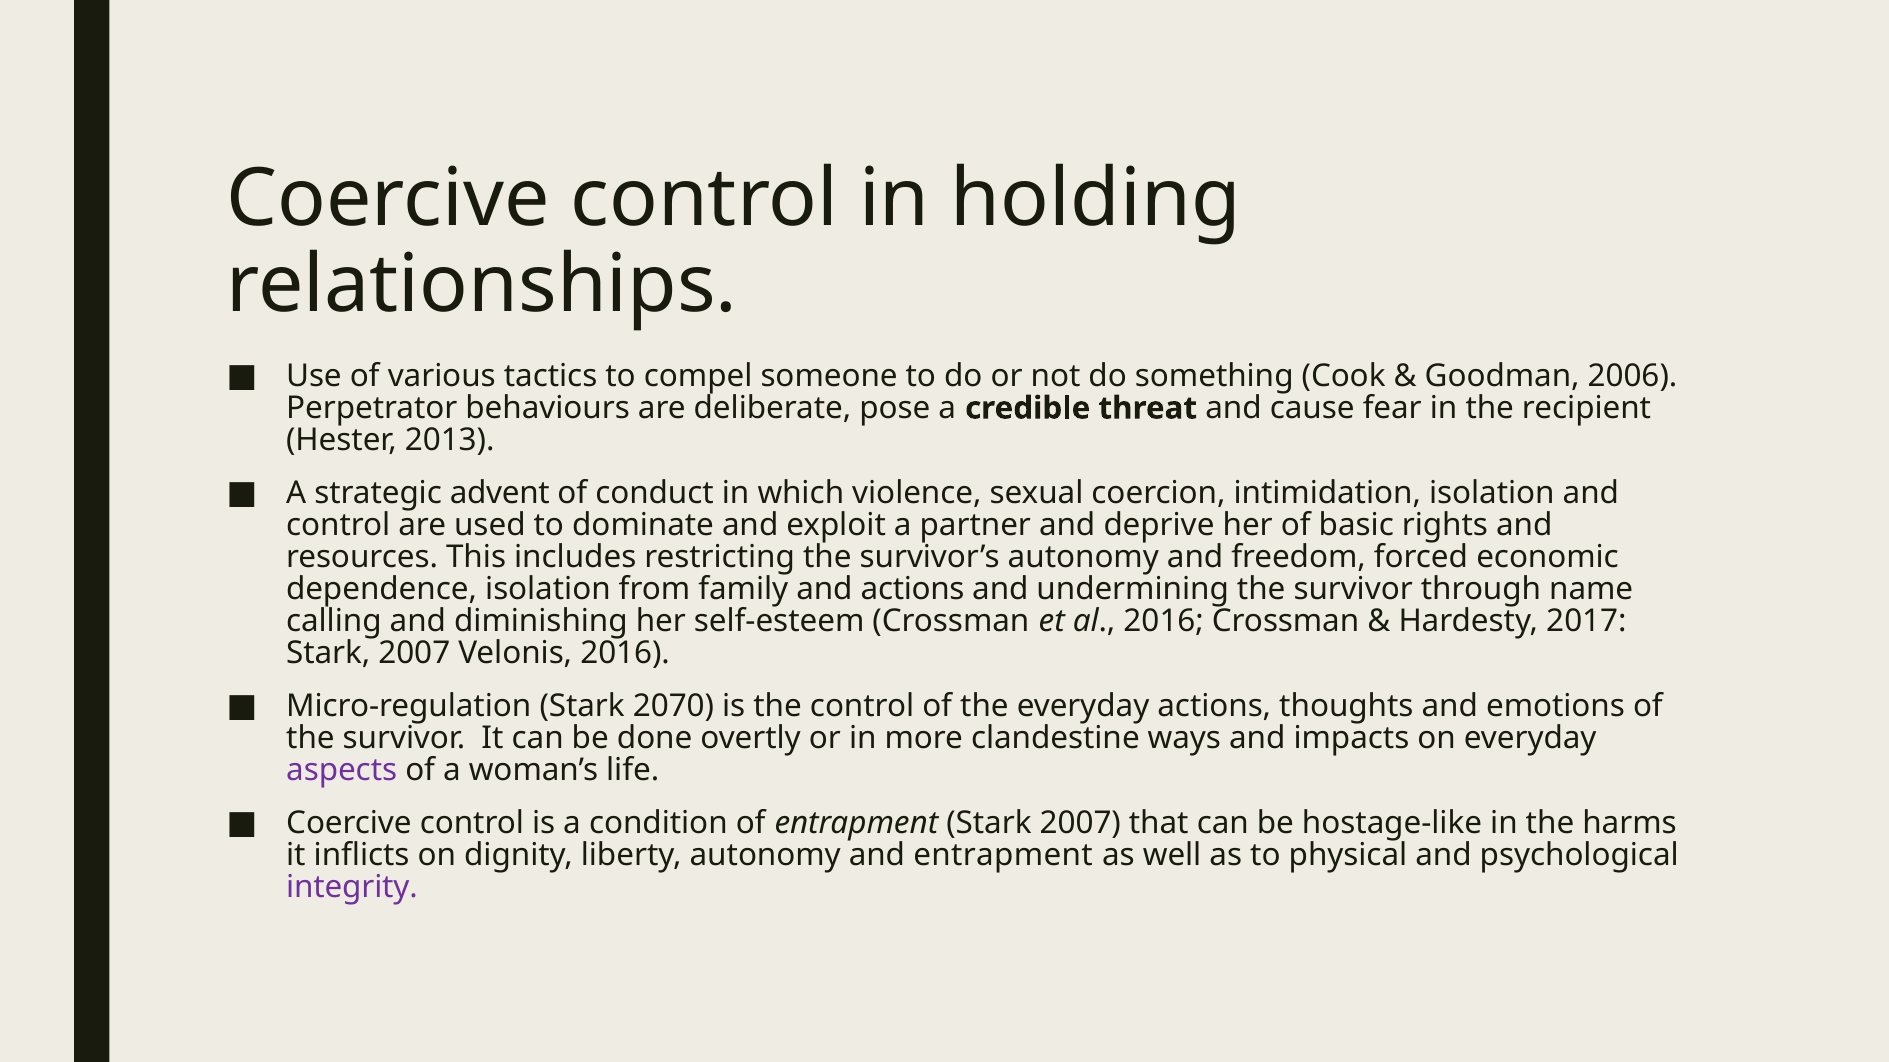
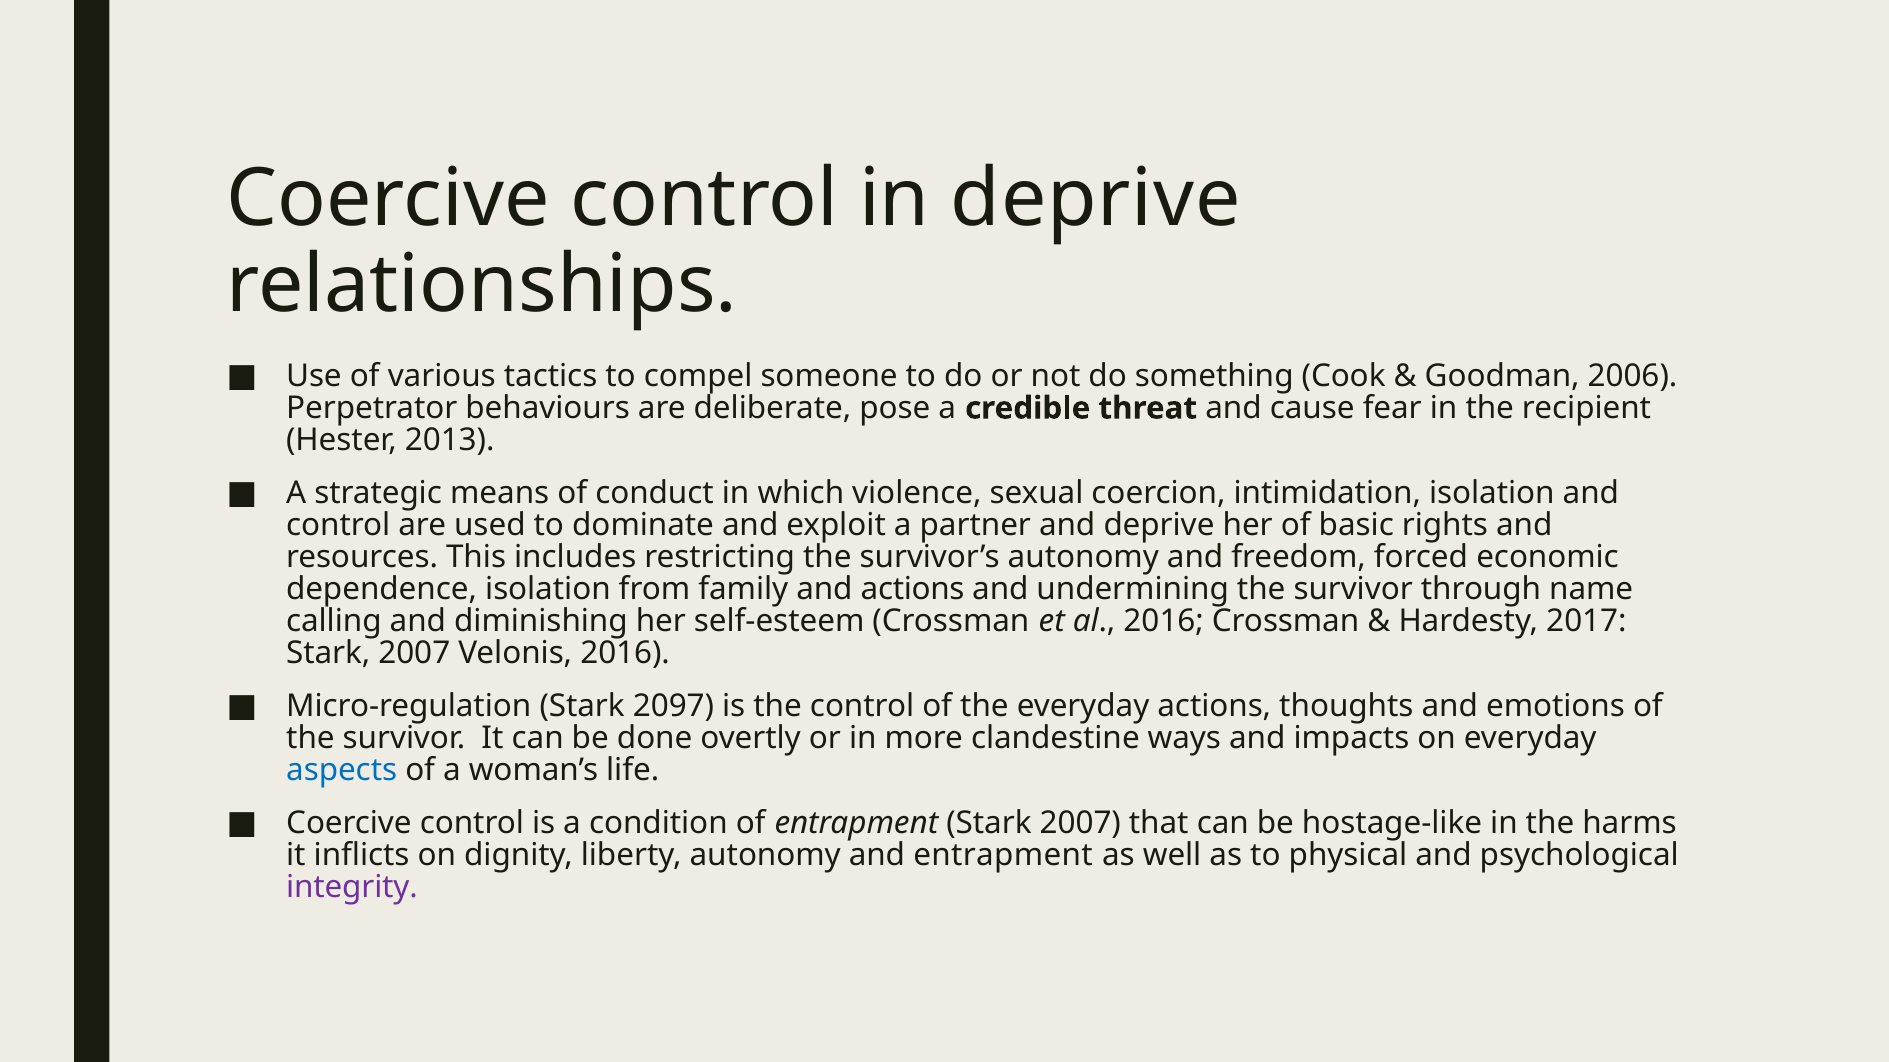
in holding: holding -> deprive (1096, 199)
advent: advent -> means (500, 494)
2070: 2070 -> 2097 (674, 706)
aspects colour: purple -> blue (342, 770)
